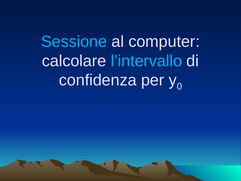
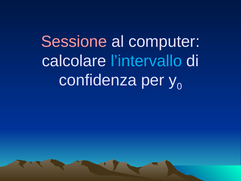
Sessione colour: light blue -> pink (74, 42)
